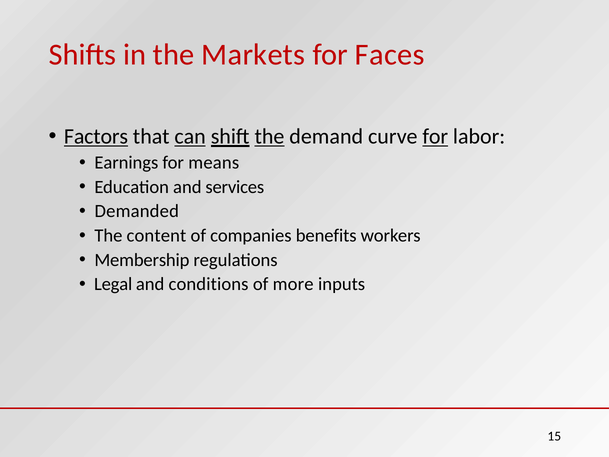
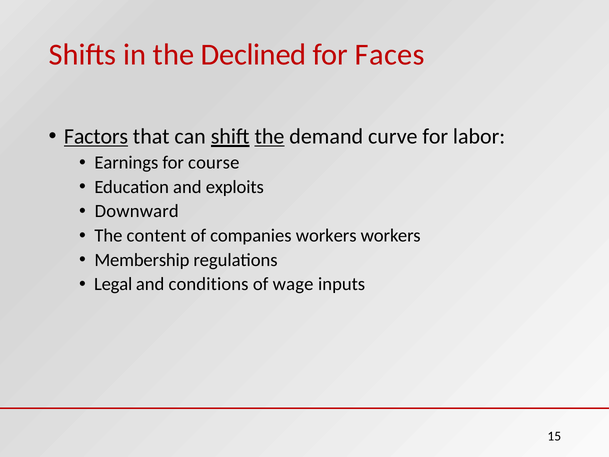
Markets: Markets -> Declined (254, 55)
can underline: present -> none (190, 136)
for underline: present -> none (435, 136)
means: means -> course (214, 163)
services: services -> exploits (235, 187)
Demanded: Demanded -> Downward (137, 211)
companies benefits: benefits -> workers (326, 235)
more: more -> wage (293, 284)
